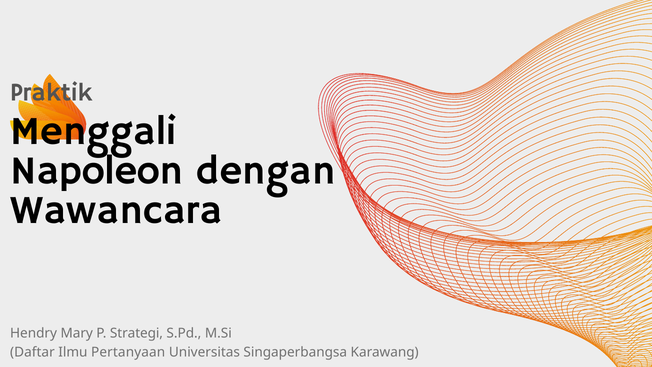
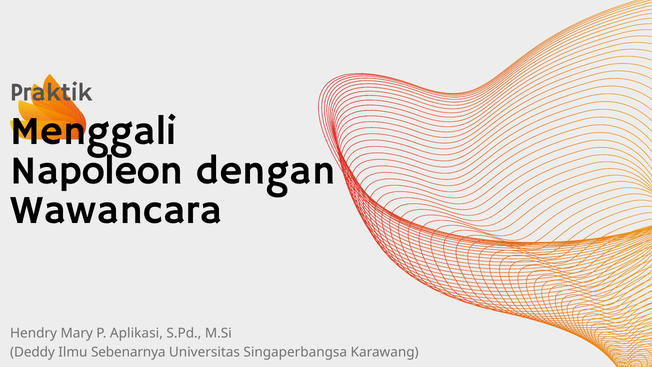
Strategi: Strategi -> Aplikasi (136, 333)
Daftar: Daftar -> Deddy (32, 352)
Pertanyaan: Pertanyaan -> Sebenarnya (128, 352)
